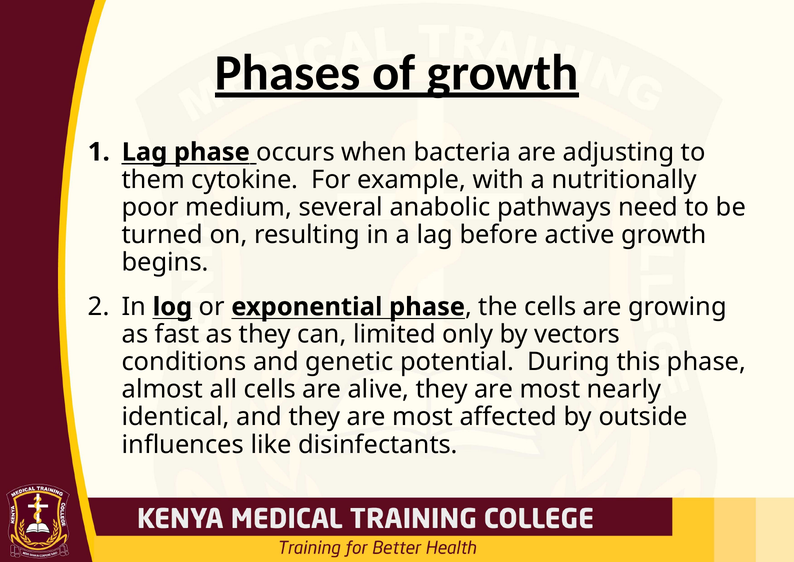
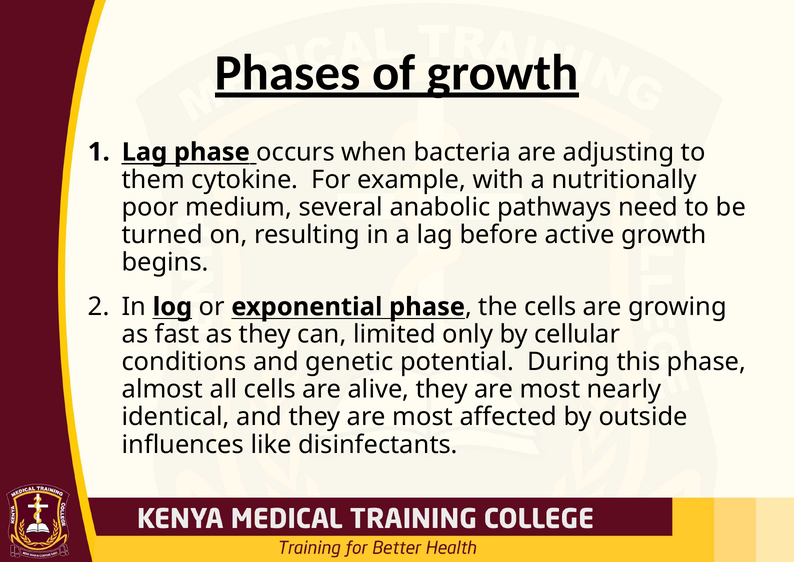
vectors: vectors -> cellular (577, 334)
